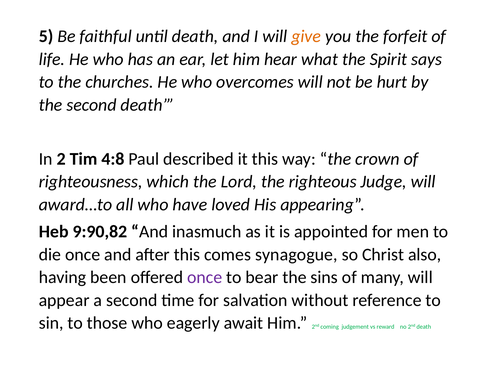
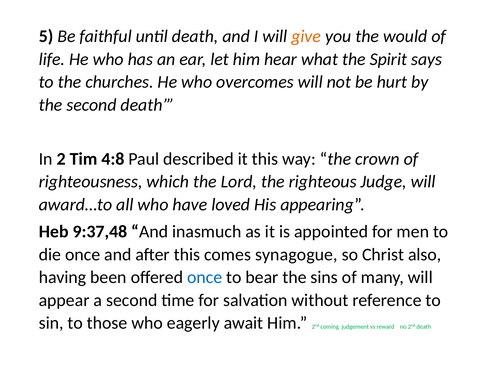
forfeit: forfeit -> would (405, 36)
9:90,82: 9:90,82 -> 9:37,48 (100, 231)
once colour: purple -> blue (205, 277)
